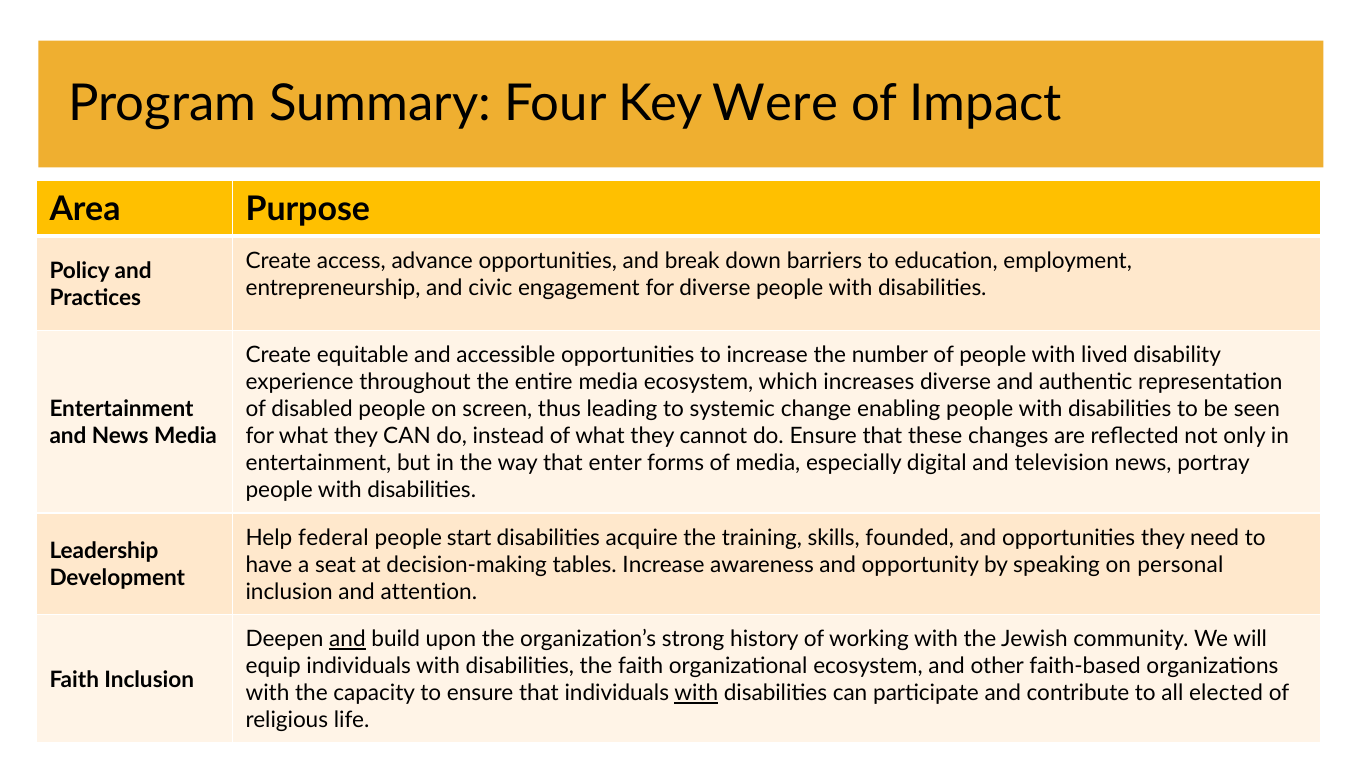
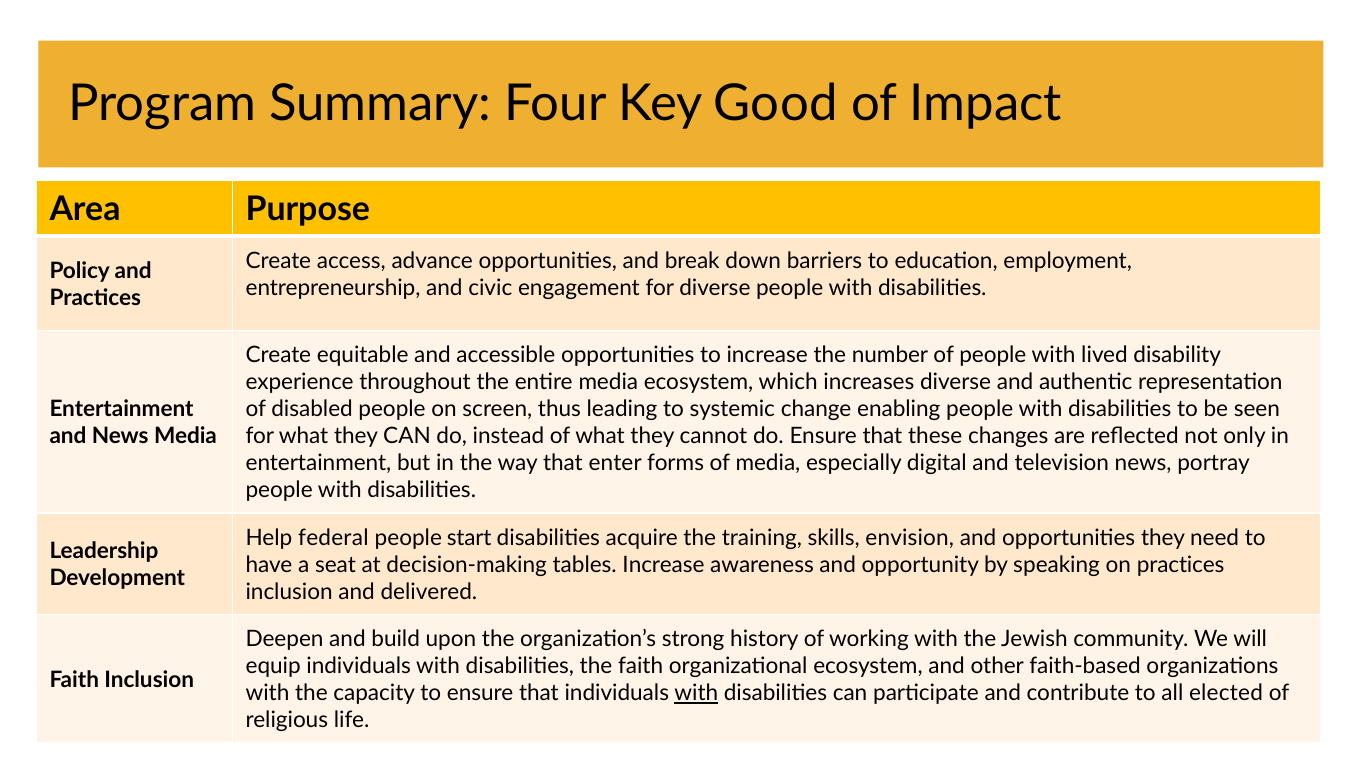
Were: Were -> Good (775, 104)
founded: founded -> envision (910, 538)
on personal: personal -> practices (1181, 565)
attention: attention -> delivered (429, 592)
and underline: present -> none (347, 640)
